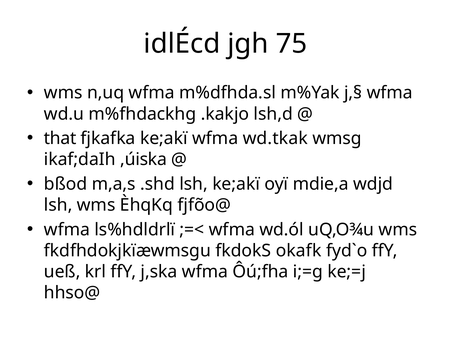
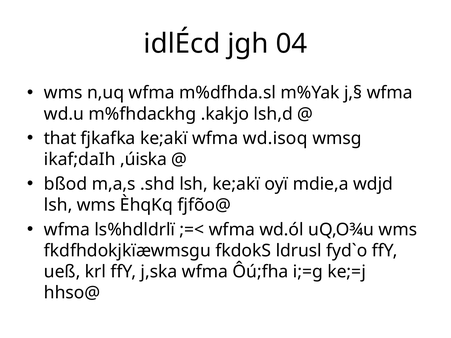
75: 75 -> 04 (291, 44)
wd.tkak: wd.tkak -> wd.isoq (275, 139)
okafk: okafk -> ldrusl (299, 251)
